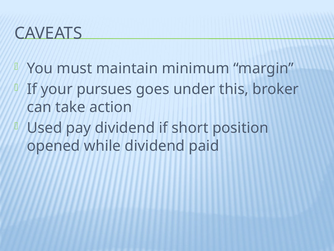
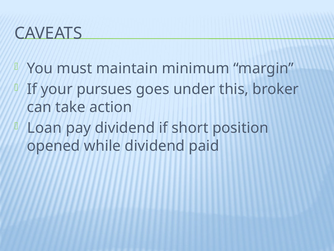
Used: Used -> Loan (44, 128)
